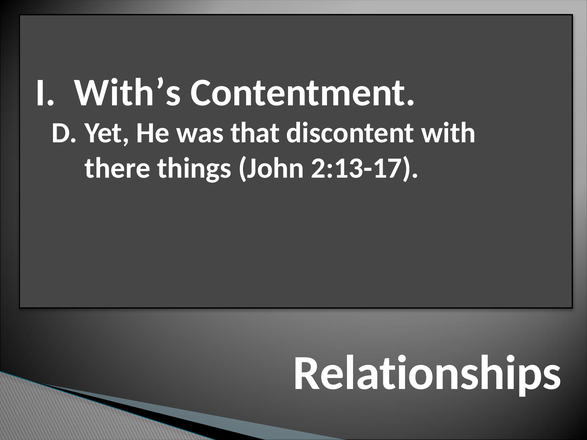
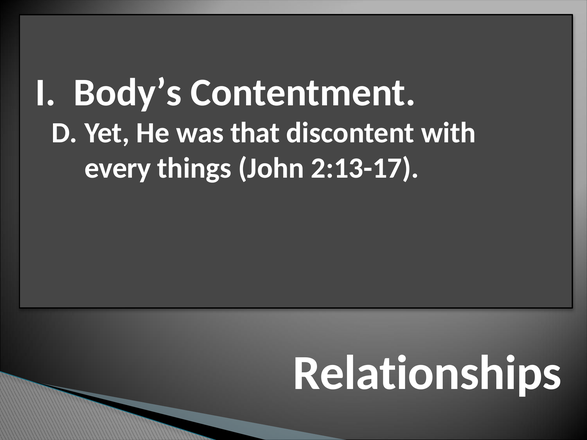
With’s: With’s -> Body’s (128, 93)
there: there -> every (118, 168)
